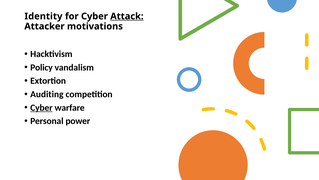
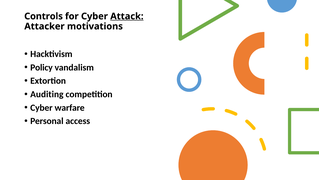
Identity: Identity -> Controls (44, 16)
Cyber underline: present -> none (41, 107)
power: power -> access (78, 121)
